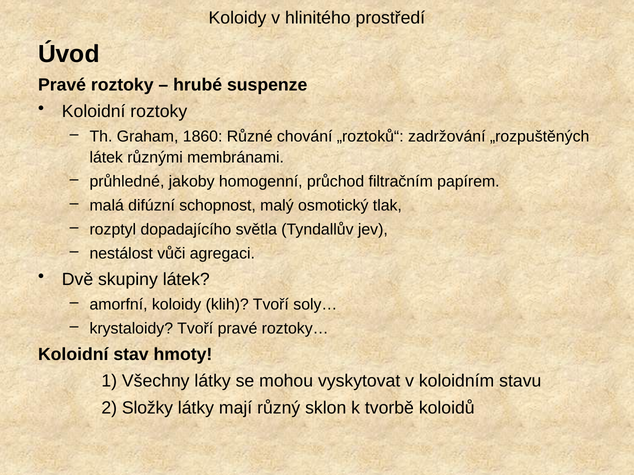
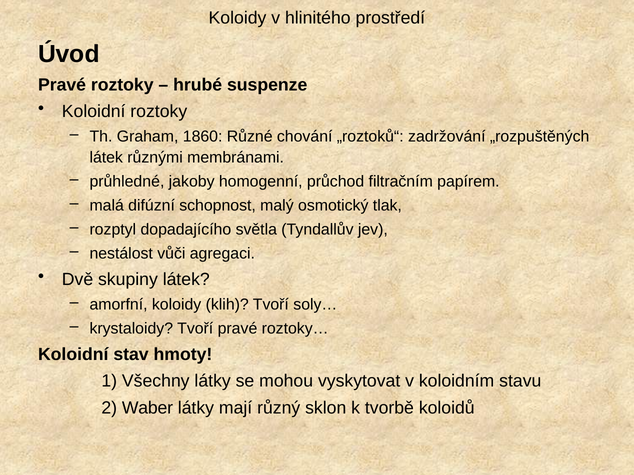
Složky: Složky -> Waber (147, 408)
